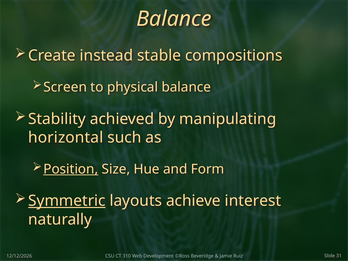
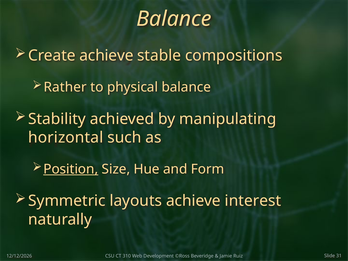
Create instead: instead -> achieve (106, 56)
Screen: Screen -> Rather (65, 87)
Symmetric underline: present -> none (67, 201)
